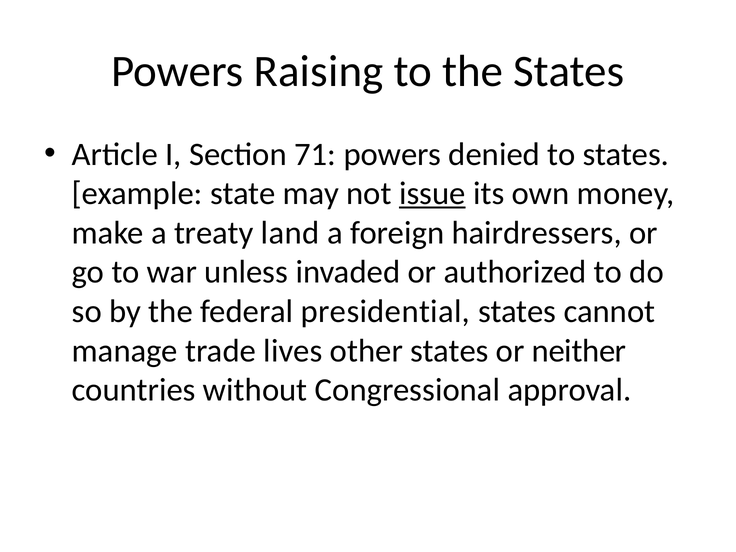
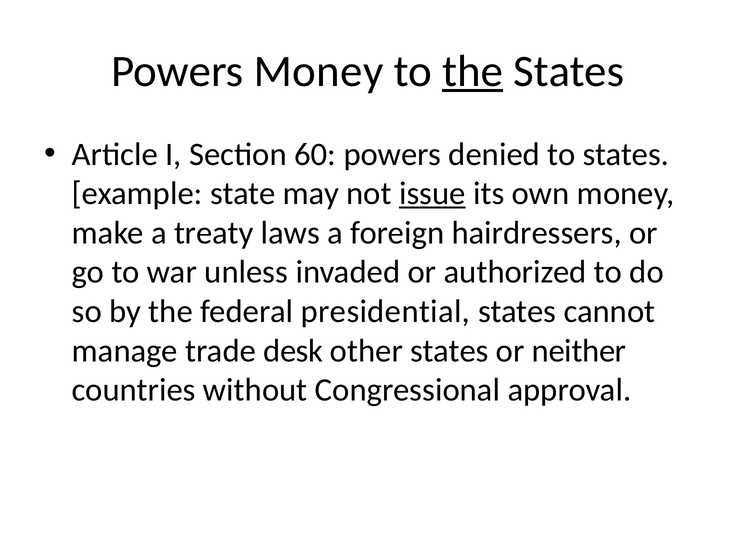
Powers Raising: Raising -> Money (319, 71)
the underline: none -> present (473, 71)
71: 71 -> 60 (315, 154)
land: land -> laws (290, 233)
lives: lives -> desk (293, 351)
